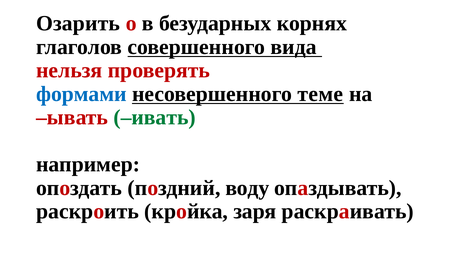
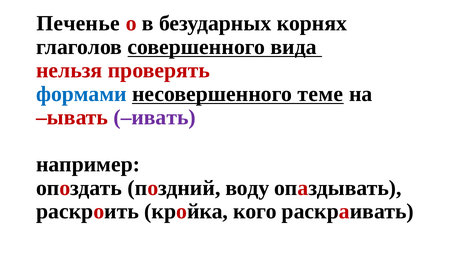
Озарить: Озарить -> Печенье (78, 23)
ивать colour: green -> purple (155, 117)
заря: заря -> кого (255, 211)
